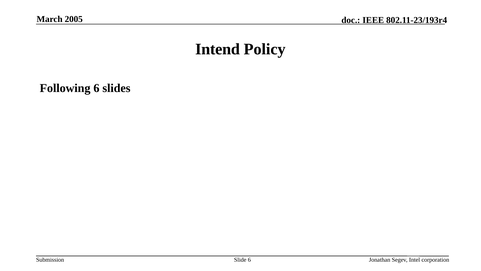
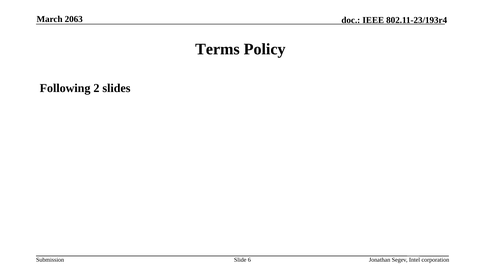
2005: 2005 -> 2063 (74, 19)
Intend: Intend -> Terms (217, 49)
Following 6: 6 -> 2 (96, 88)
